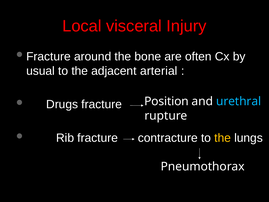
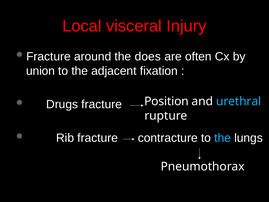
bone: bone -> does (148, 56)
usual: usual -> union (41, 71)
arterial: arterial -> fixation (159, 71)
the colour: yellow -> light blue (223, 138)
